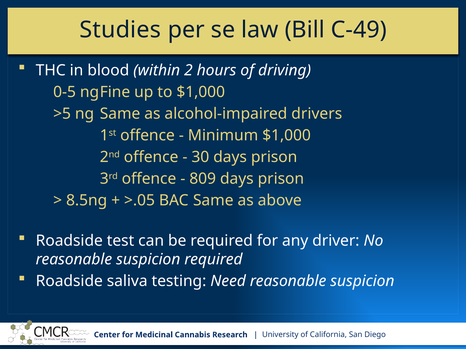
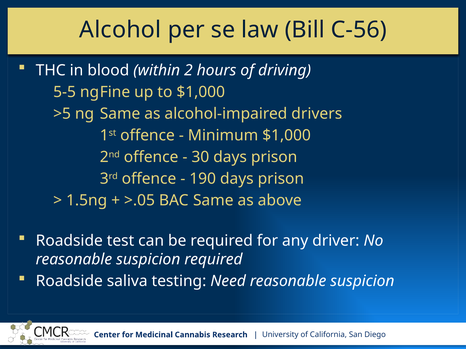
Studies: Studies -> Alcohol (120, 30)
C-49: C-49 -> C-56 (359, 30)
0-5: 0-5 -> 5-5 (65, 92)
809: 809 -> 190 (203, 179)
8.5ng: 8.5ng -> 1.5ng (87, 201)
